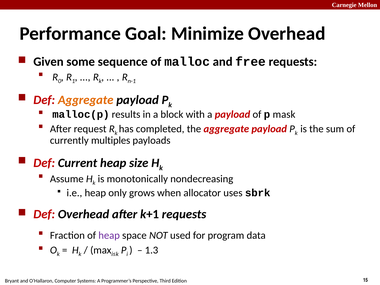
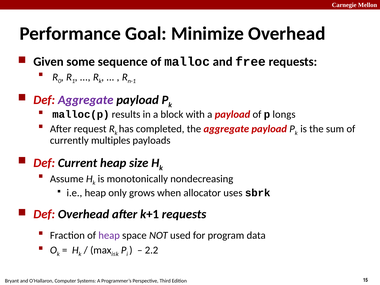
Aggregate colour: orange -> purple (86, 100)
mask: mask -> longs (284, 115)
1.3: 1.3 -> 2.2 (152, 250)
